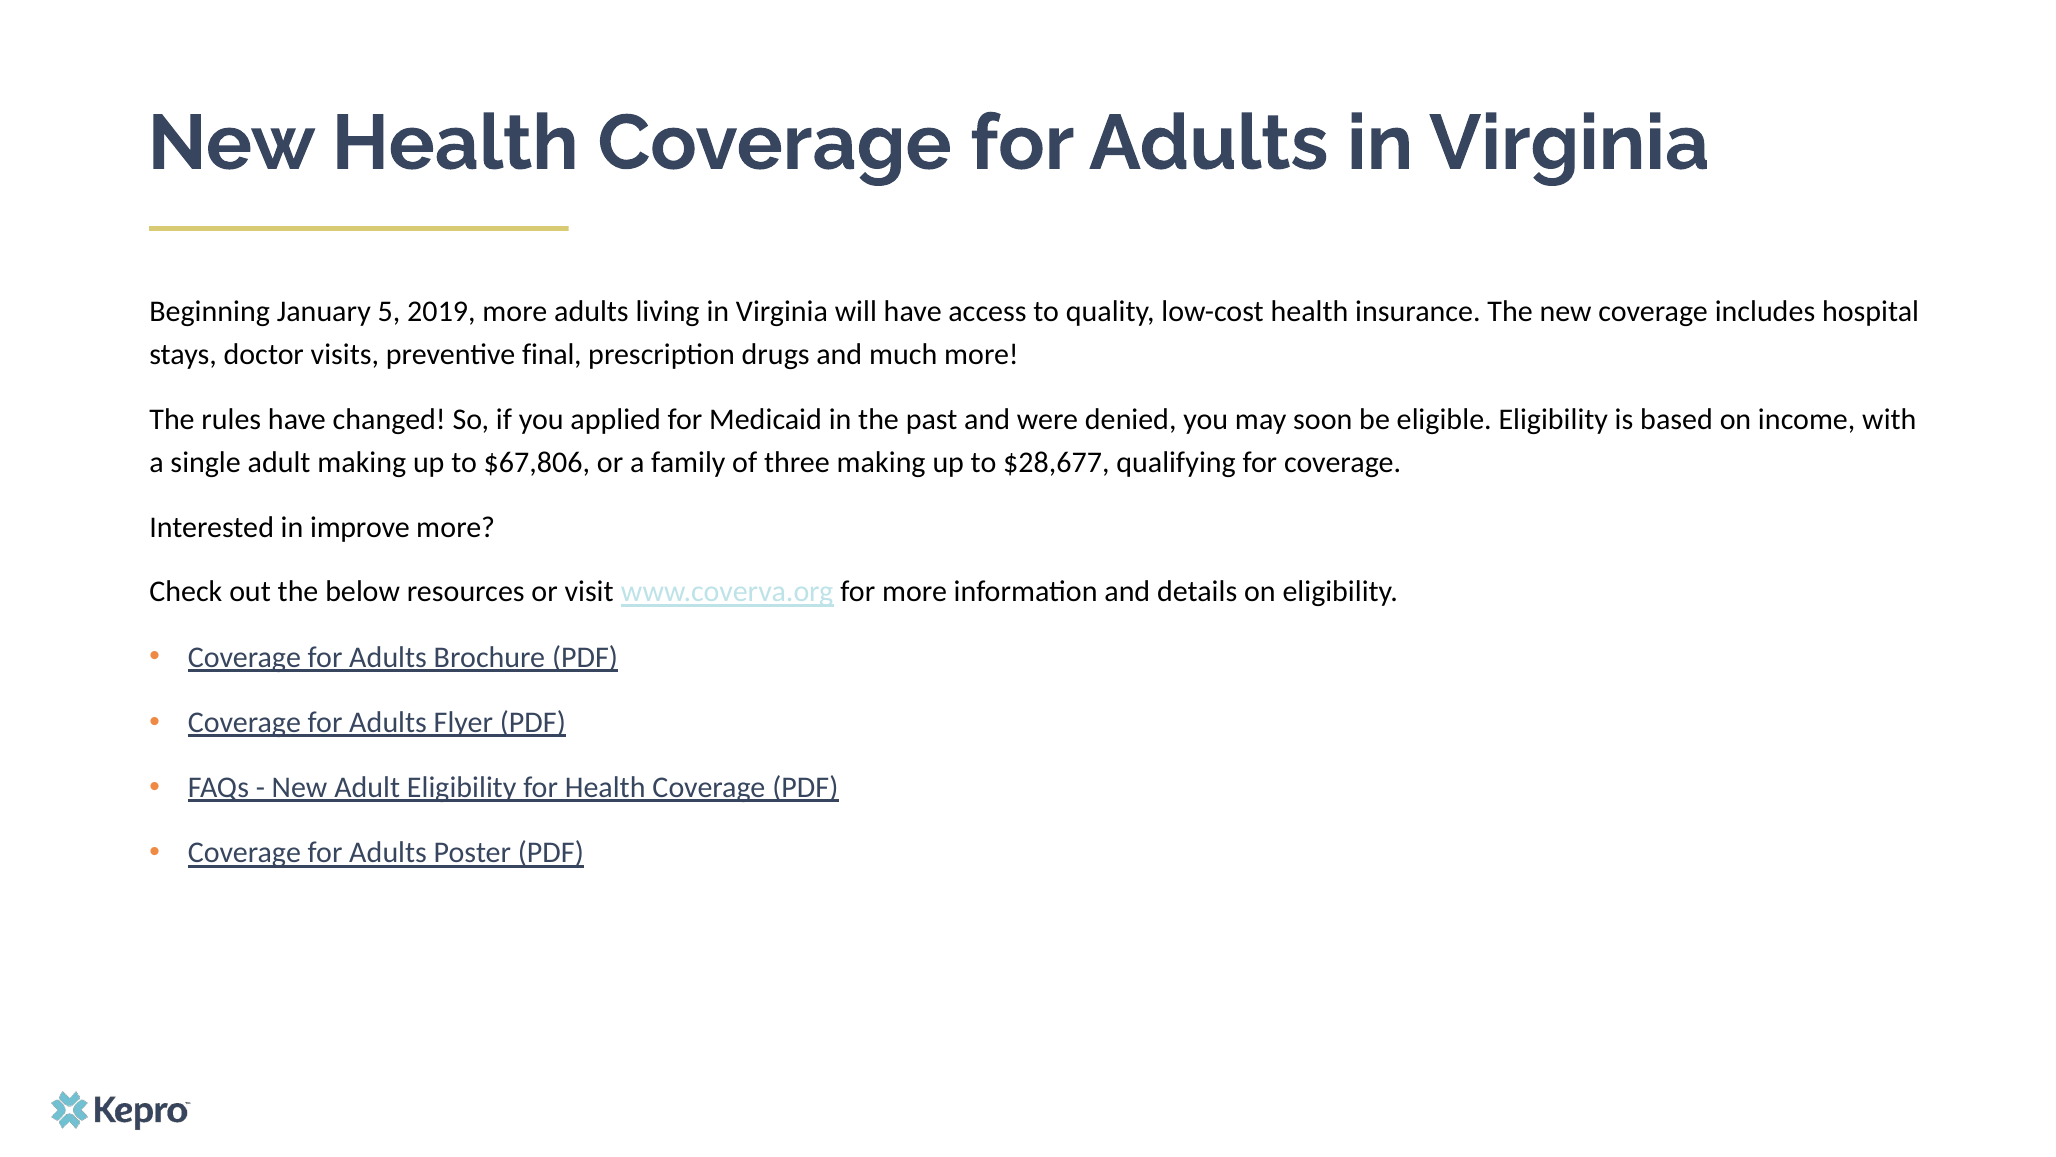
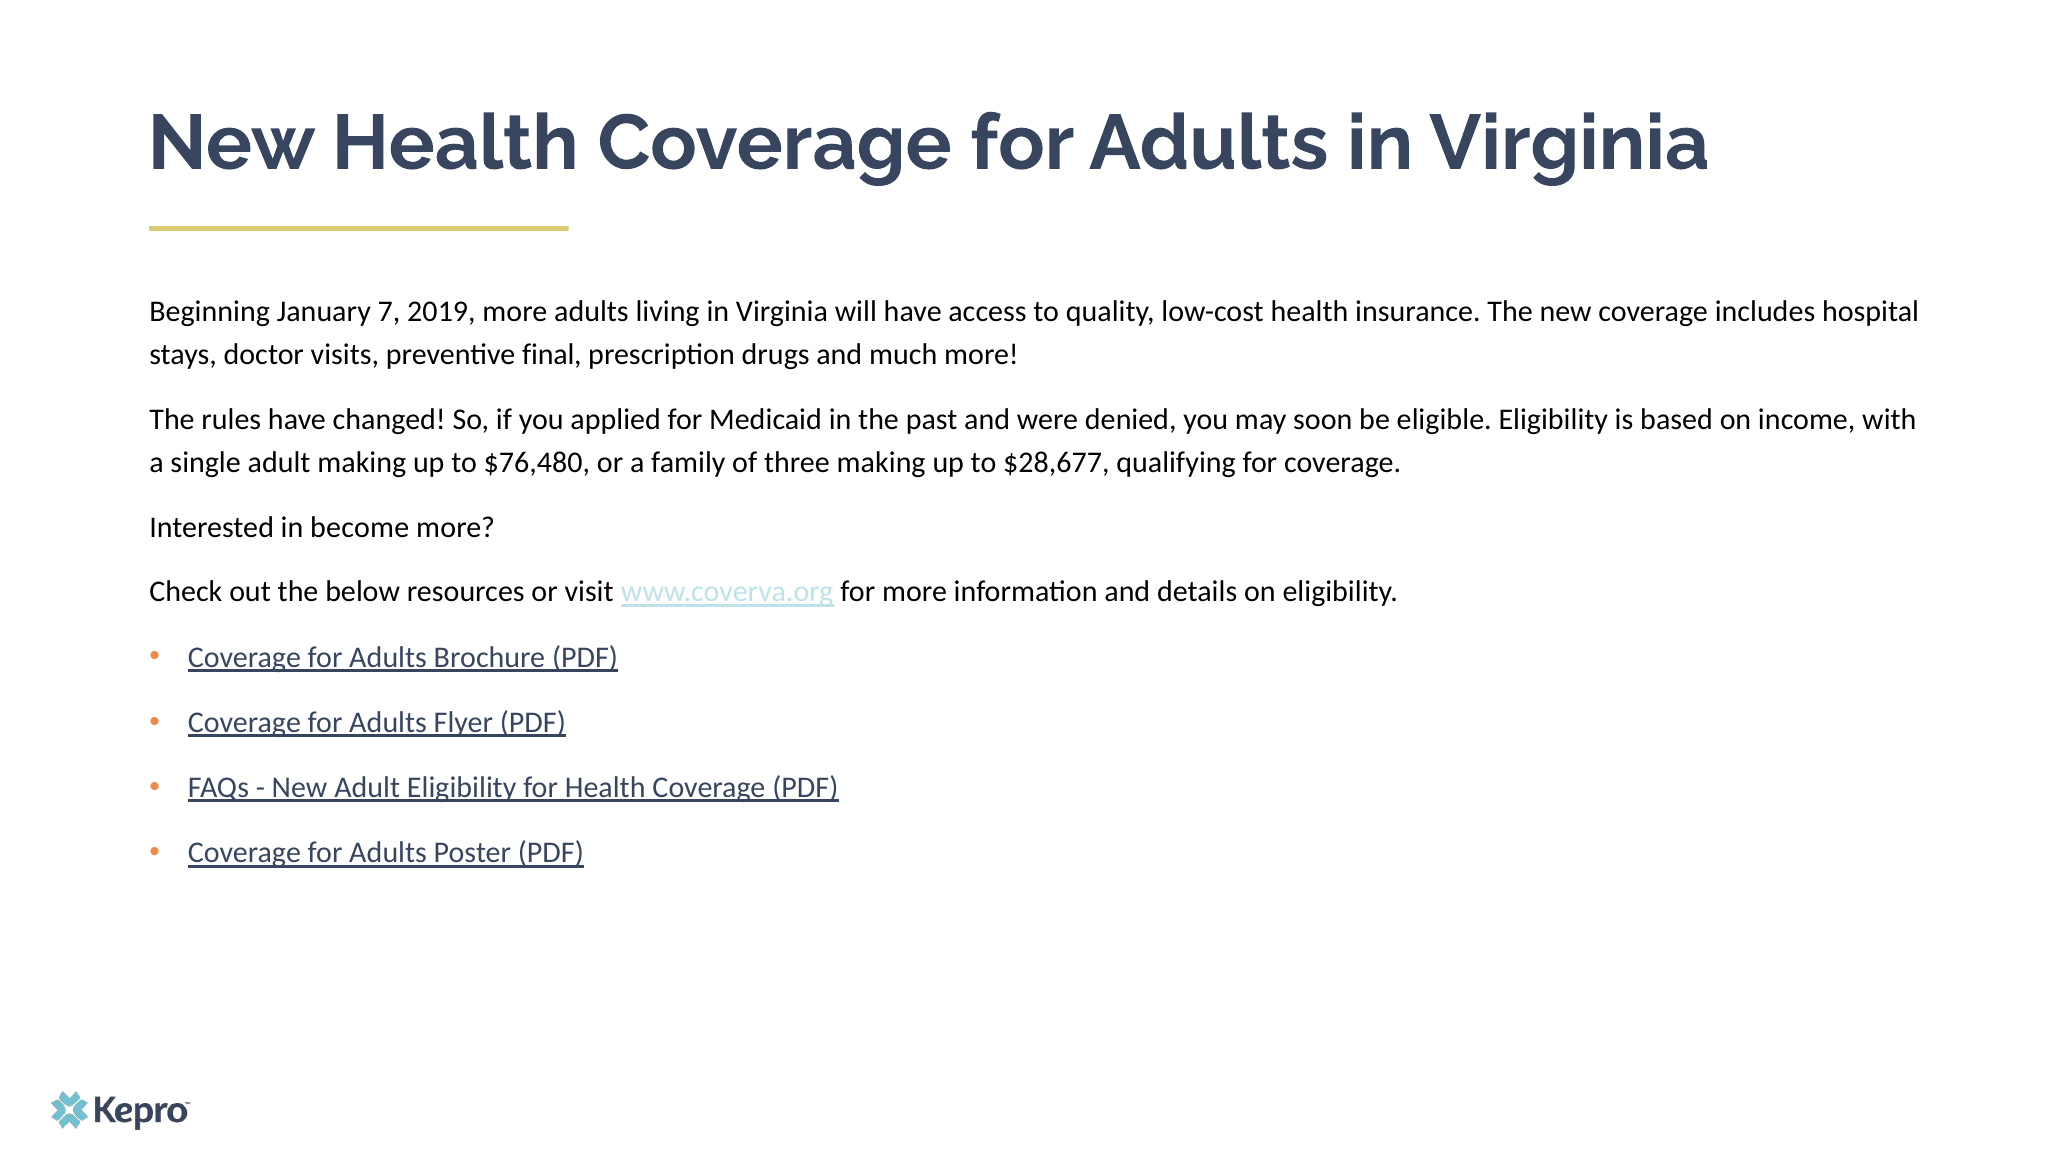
5: 5 -> 7 (389, 311)
$67,806: $67,806 -> $76,480 (537, 462)
improve: improve -> become (360, 527)
